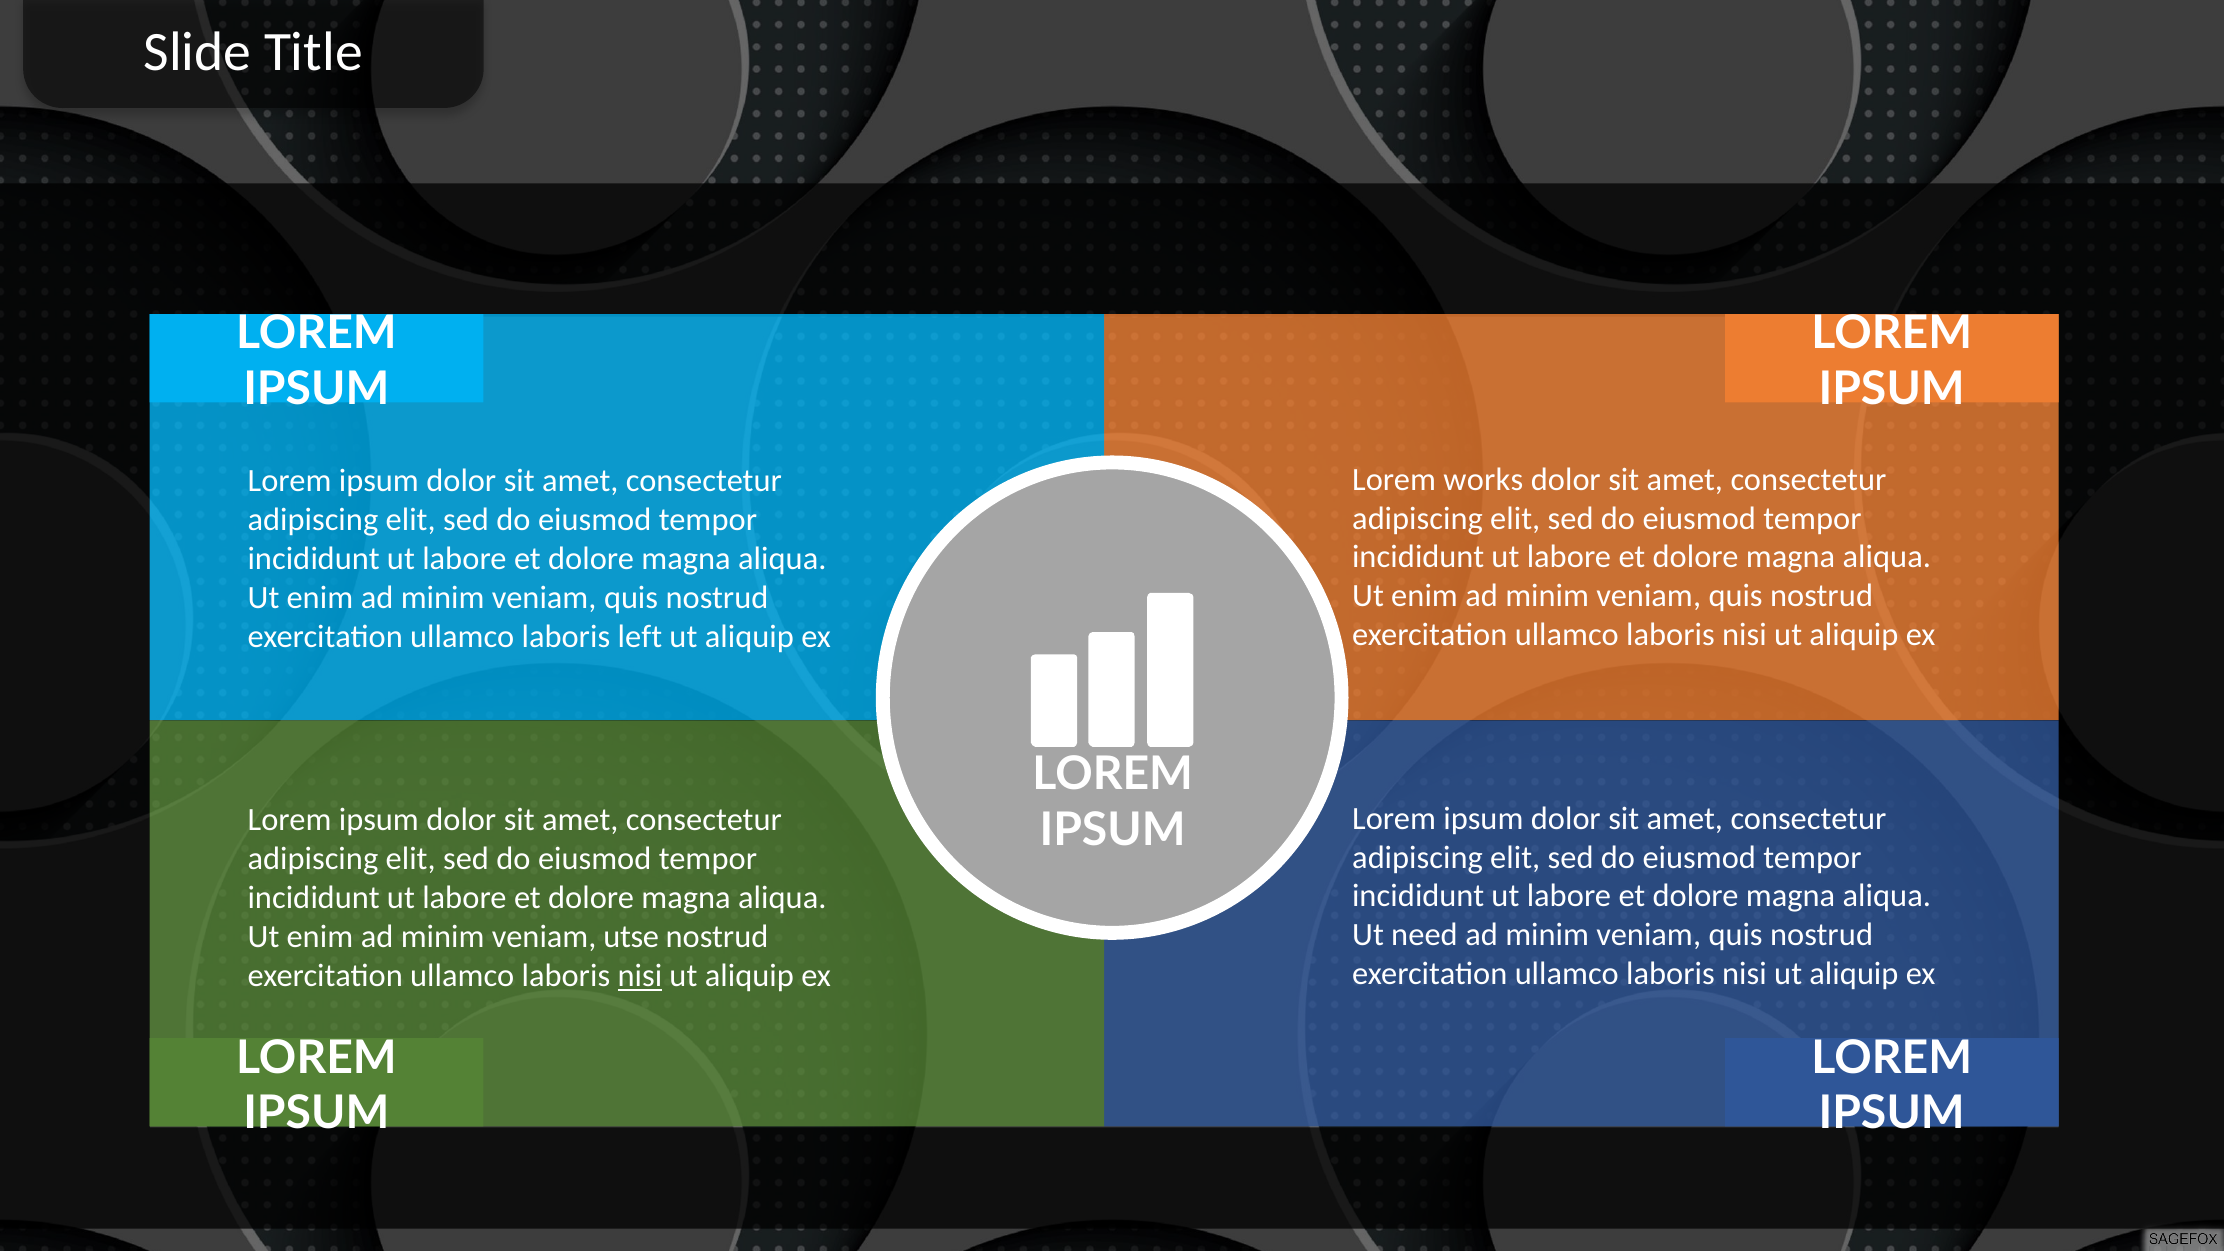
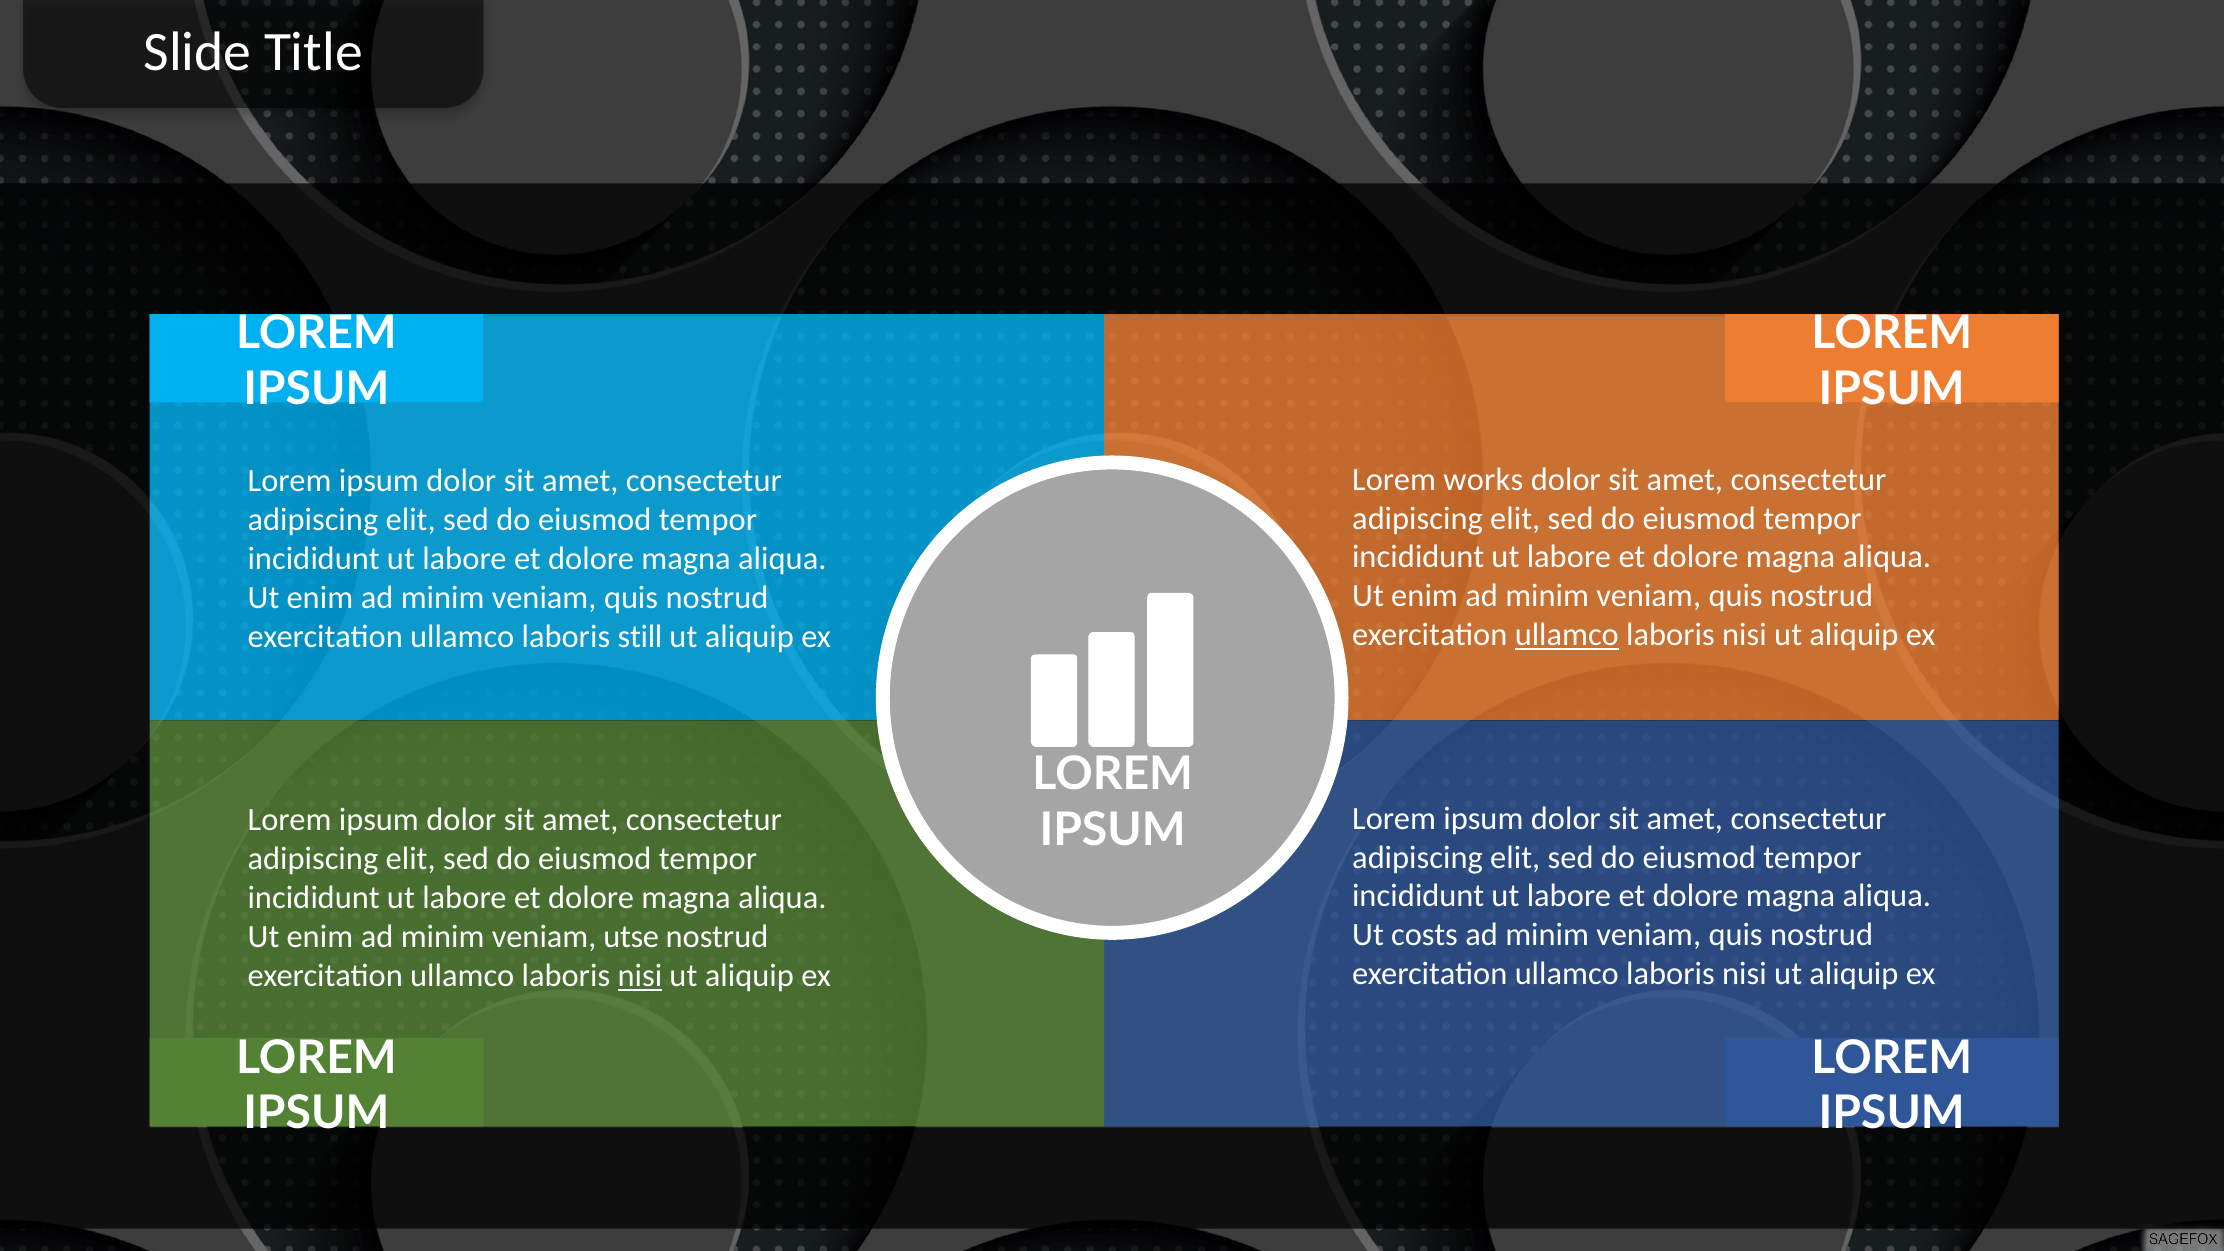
ullamco underline: none -> present (1567, 635)
left: left -> still (640, 637)
need: need -> costs (1425, 935)
